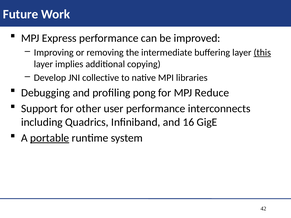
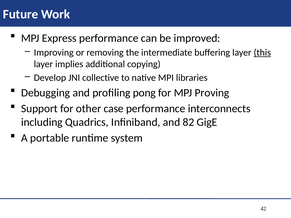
Reduce: Reduce -> Proving (212, 93)
user: user -> case (114, 109)
16: 16 -> 82 (188, 122)
portable underline: present -> none (50, 138)
